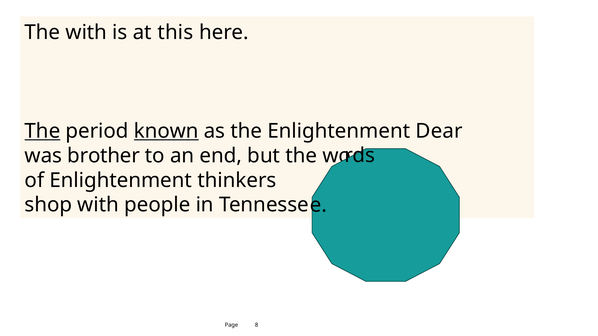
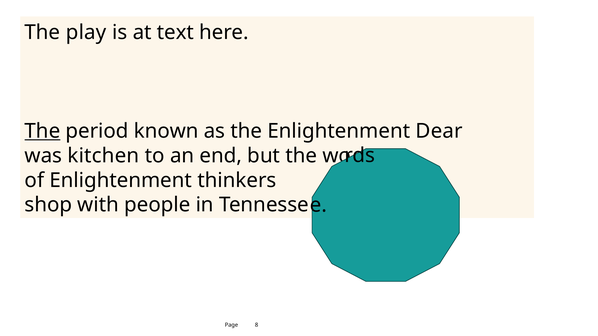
The with: with -> play (86, 32)
this: this -> text (176, 32)
known underline: present -> none (166, 131)
brother: brother -> kitchen (103, 156)
